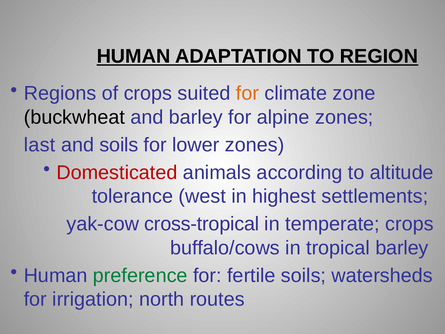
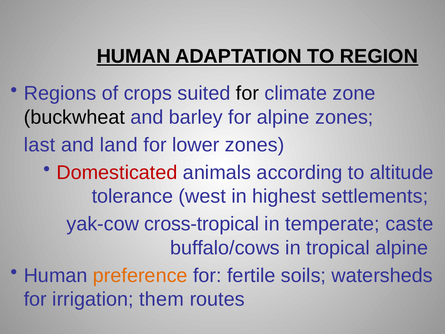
for colour: orange -> black (247, 93)
and soils: soils -> land (119, 145)
temperate crops: crops -> caste (409, 224)
tropical barley: barley -> alpine (402, 248)
preference colour: green -> orange (140, 275)
north: north -> them (162, 299)
